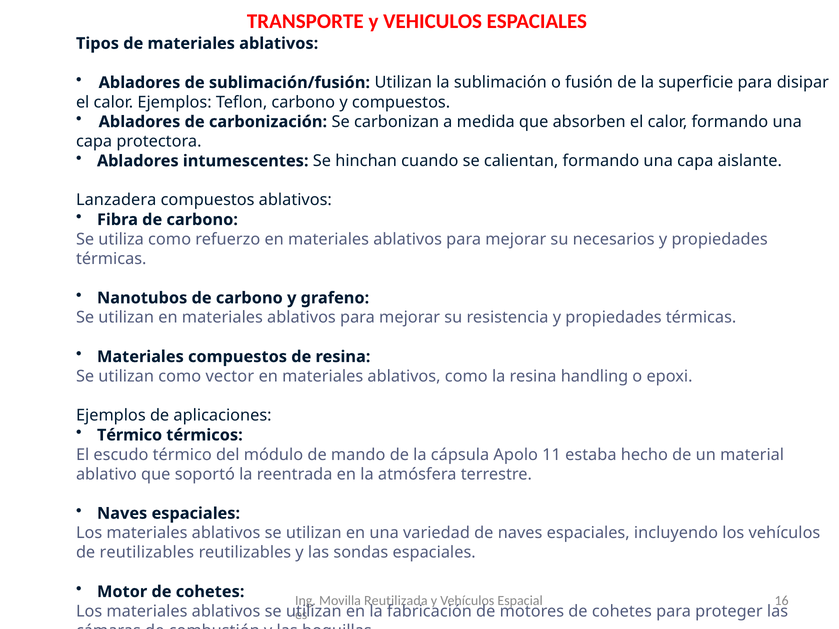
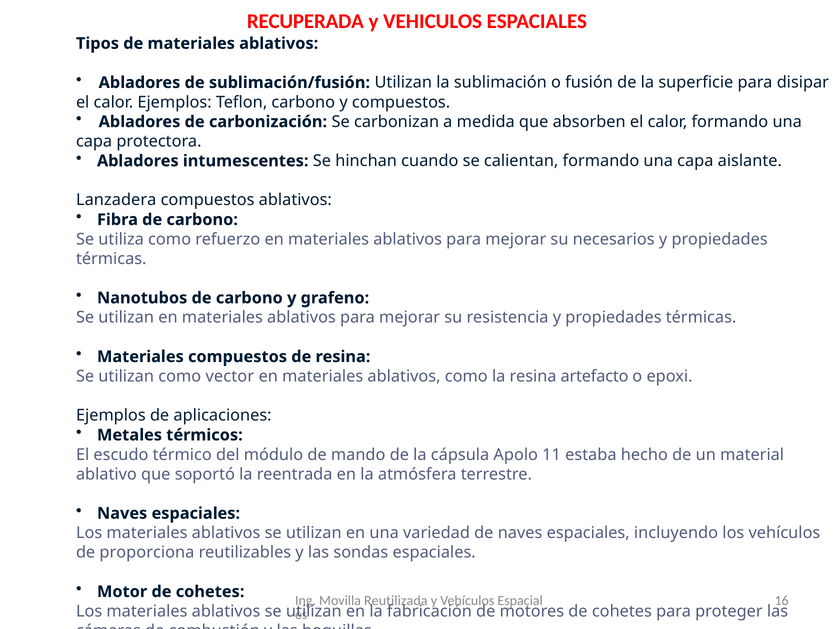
TRANSPORTE: TRANSPORTE -> RECUPERADA (305, 21)
handling: handling -> artefacto (595, 376)
Térmico: Térmico -> Metales (129, 435)
de reutilizables: reutilizables -> proporciona (147, 553)
